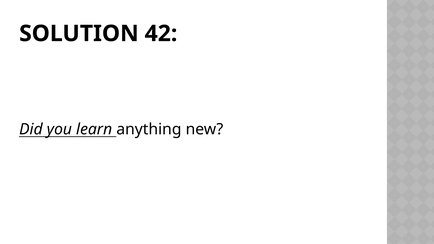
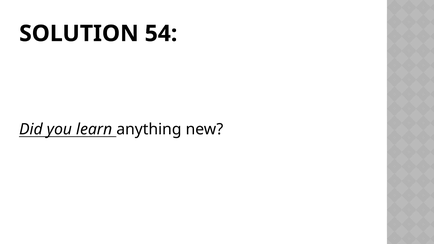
42: 42 -> 54 (161, 34)
